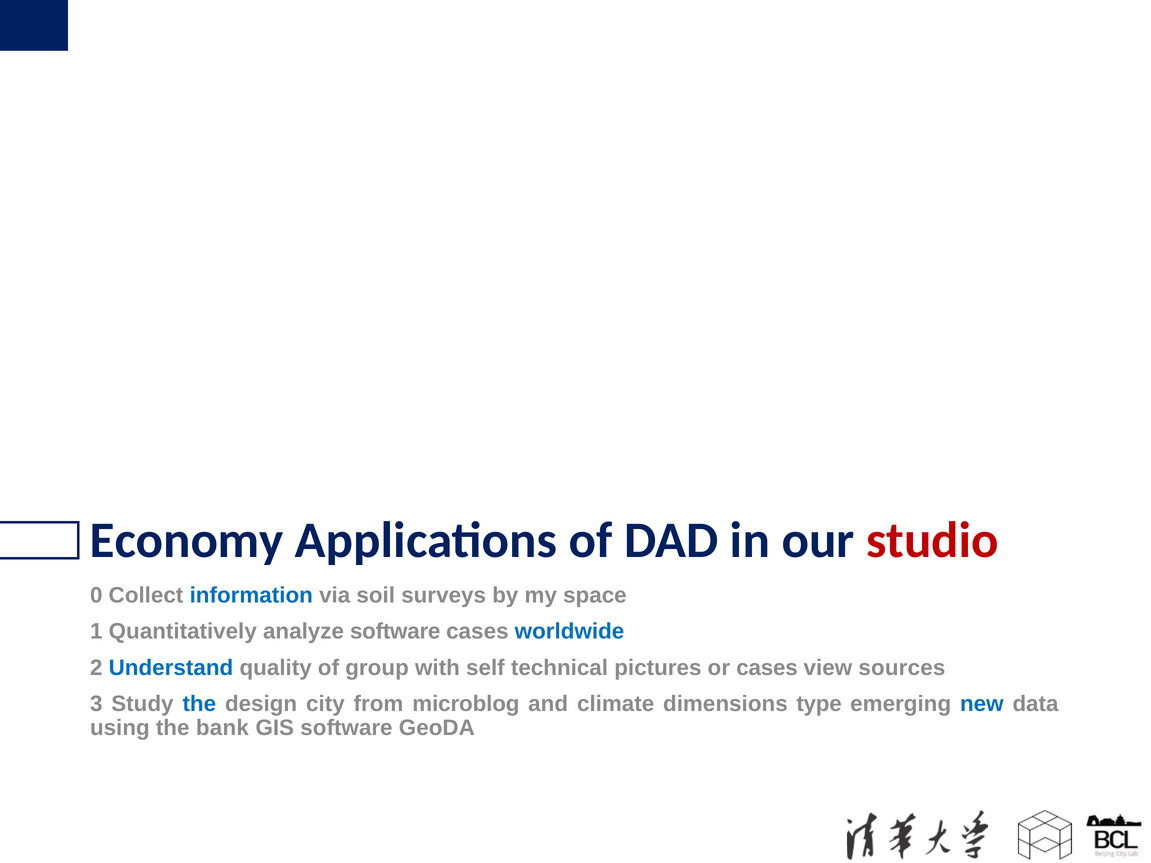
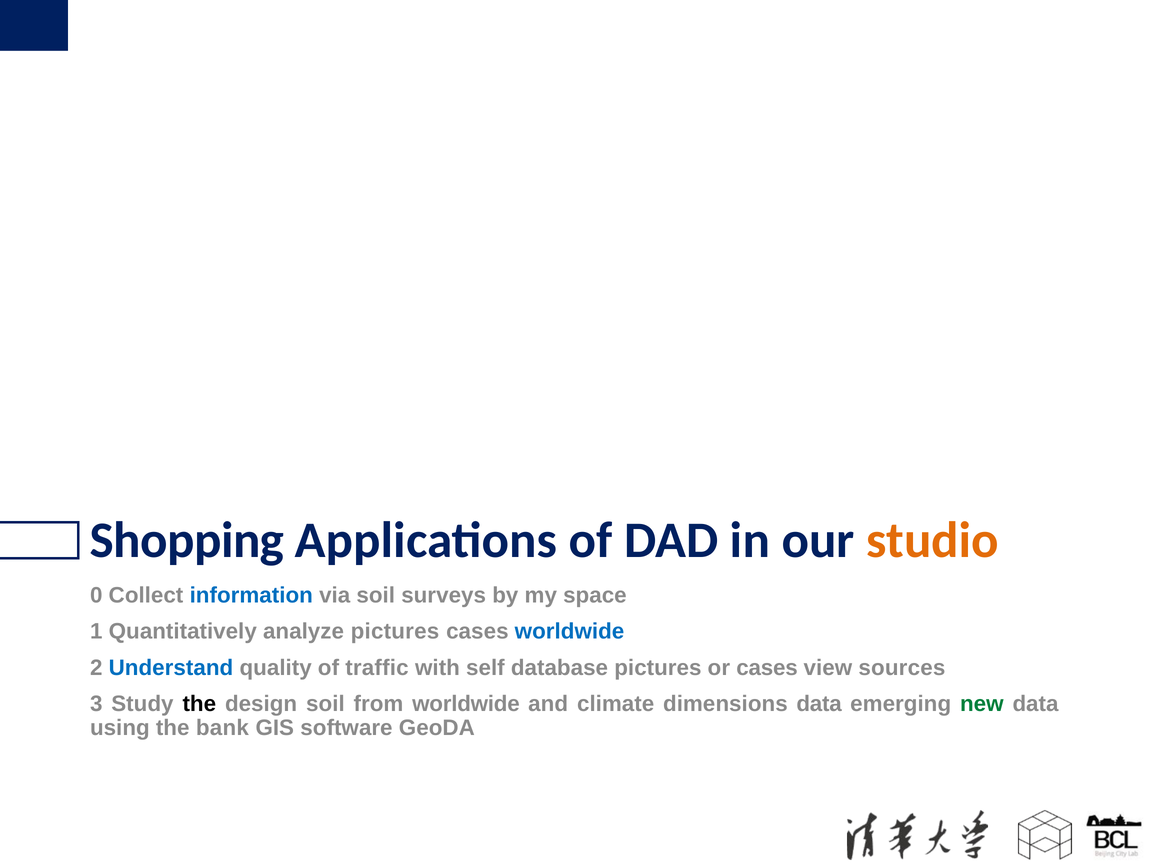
Economy: Economy -> Shopping (187, 541)
studio colour: red -> orange (932, 541)
analyze software: software -> pictures (395, 632)
group: group -> traffic (377, 668)
technical: technical -> database (559, 668)
the colour: blue -> black (199, 704)
design city: city -> soil (325, 704)
from microblog: microblog -> worldwide (466, 704)
dimensions type: type -> data (819, 704)
new colour: blue -> green (982, 704)
